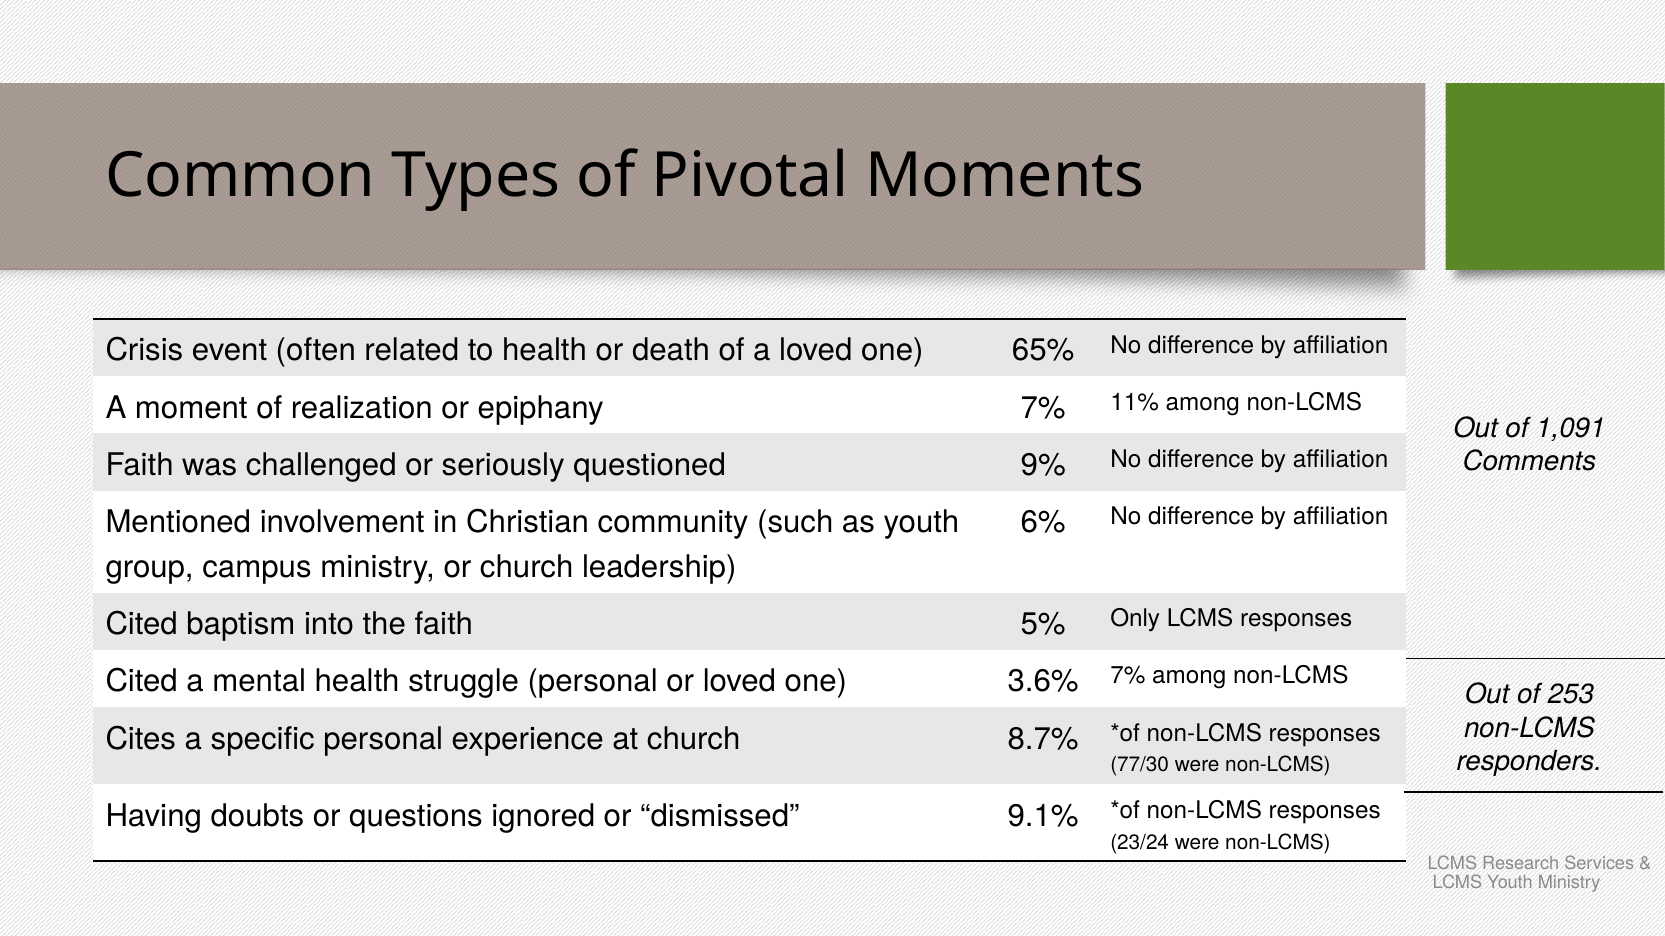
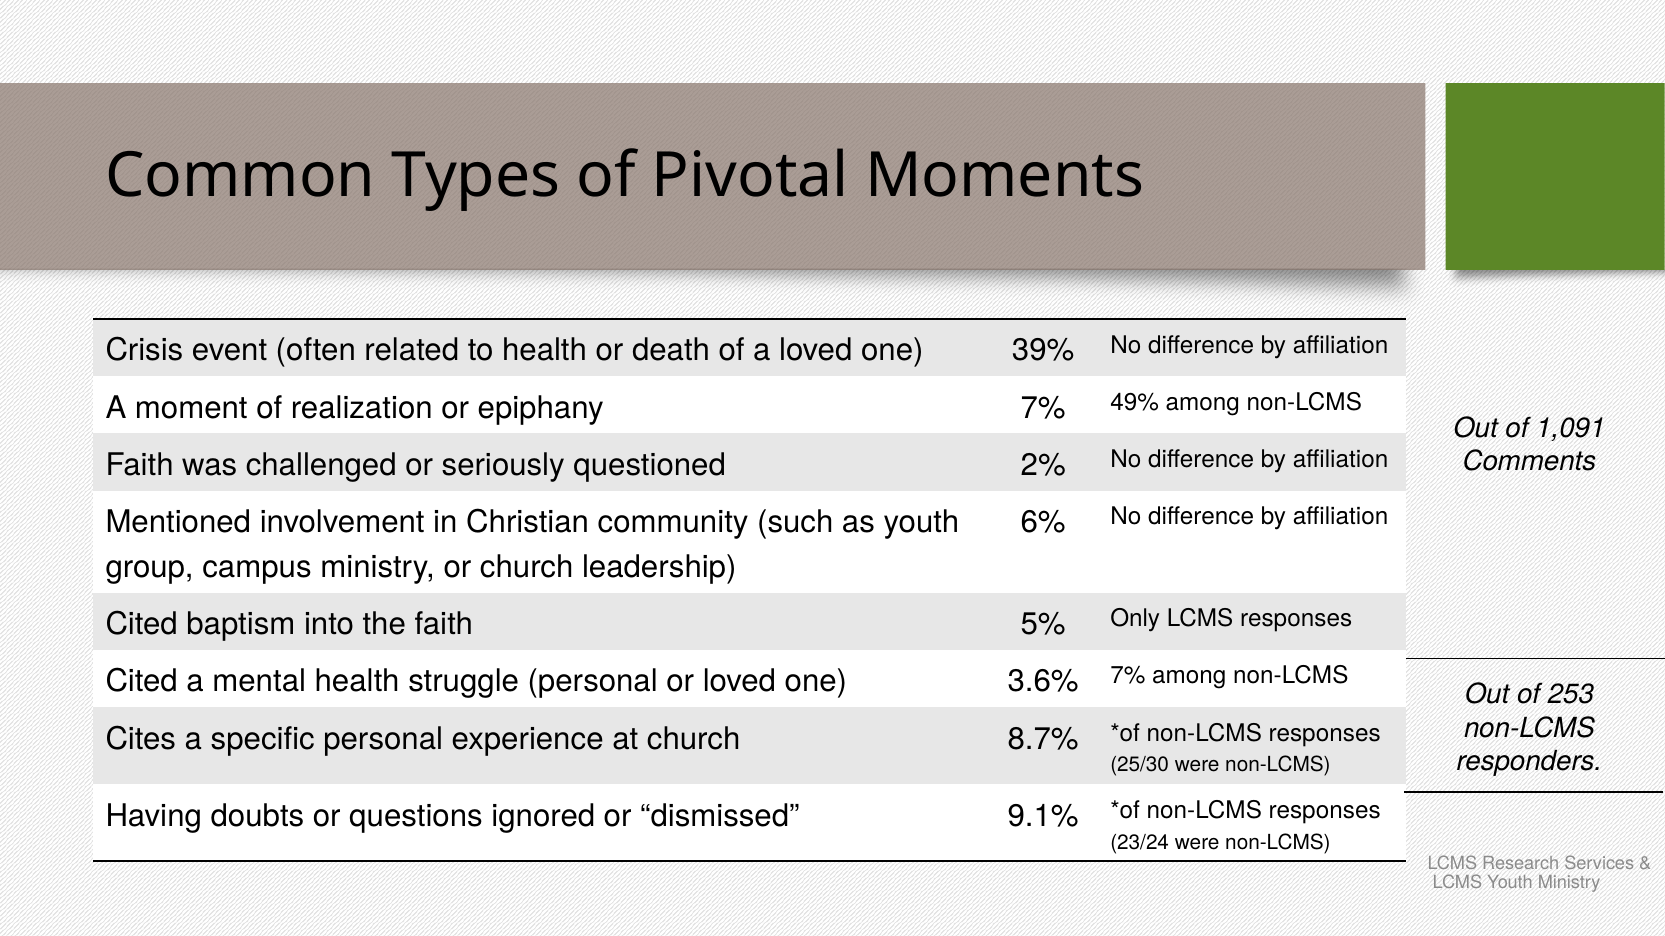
65%: 65% -> 39% (1043, 351)
11%: 11% -> 49% (1135, 402)
9%: 9% -> 2% (1043, 465)
77/30: 77/30 -> 25/30 (1140, 766)
